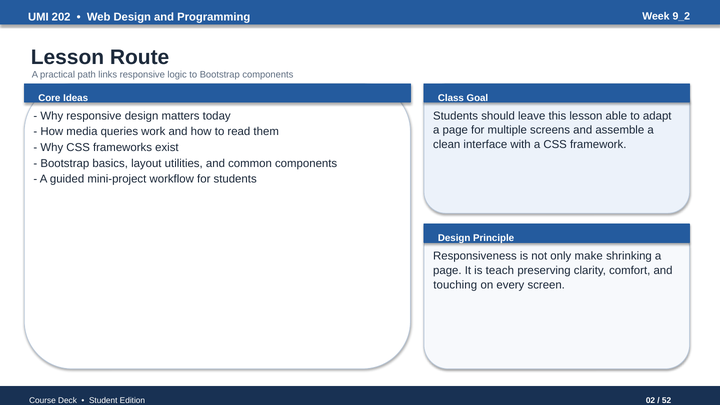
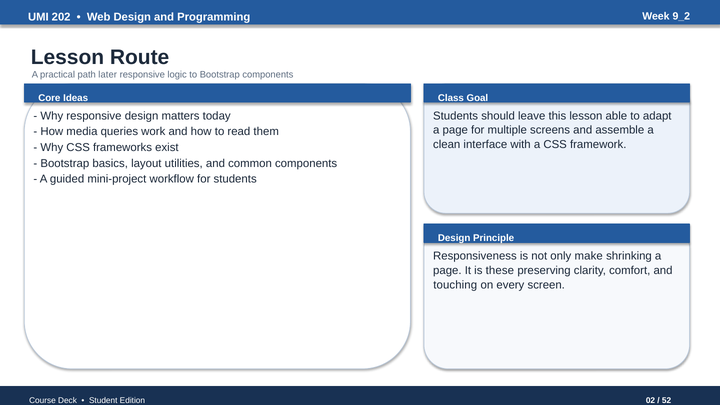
links: links -> later (108, 75)
teach: teach -> these (500, 271)
